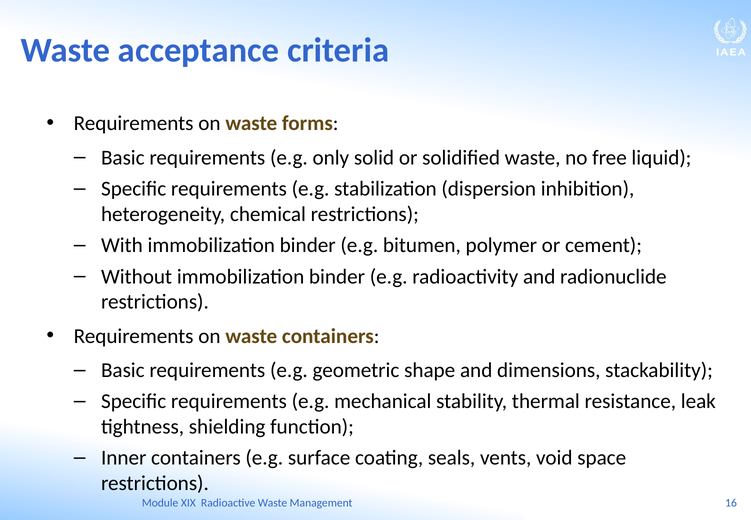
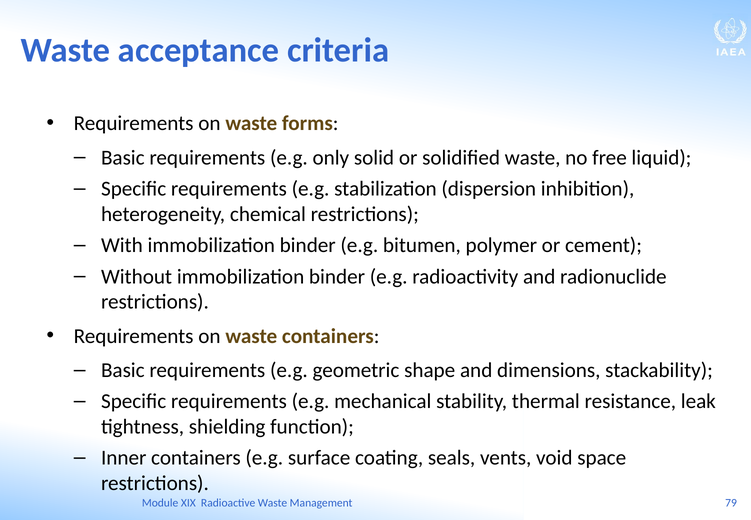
16: 16 -> 79 (731, 503)
